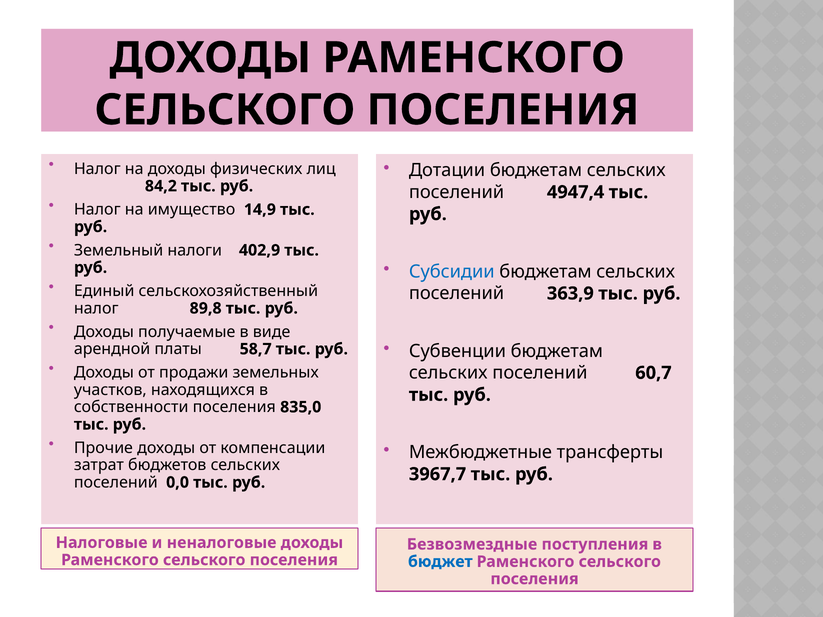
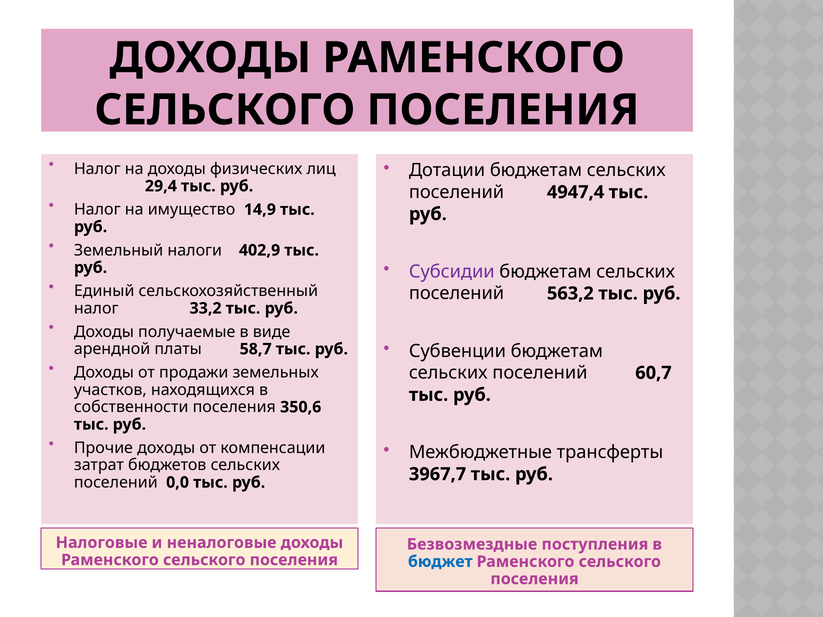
84,2: 84,2 -> 29,4 (161, 186)
Субсидии colour: blue -> purple (452, 272)
363,9: 363,9 -> 563,2 (570, 294)
89,8: 89,8 -> 33,2 (206, 308)
835,0: 835,0 -> 350,6 (301, 407)
